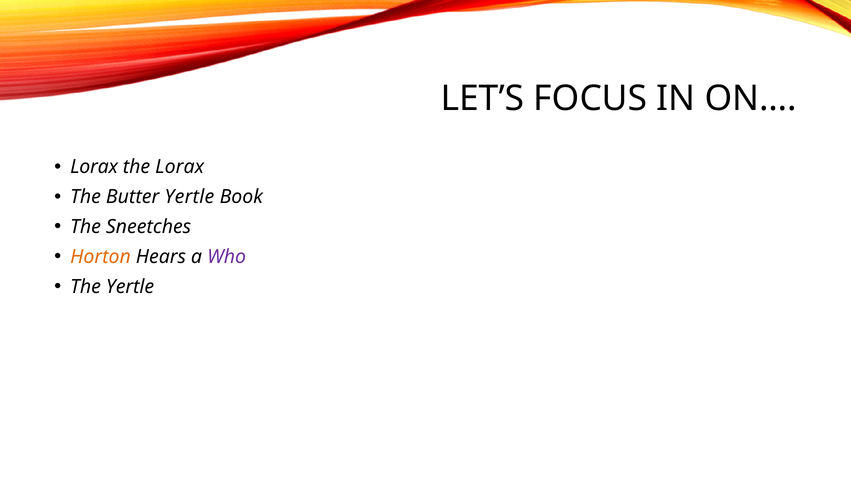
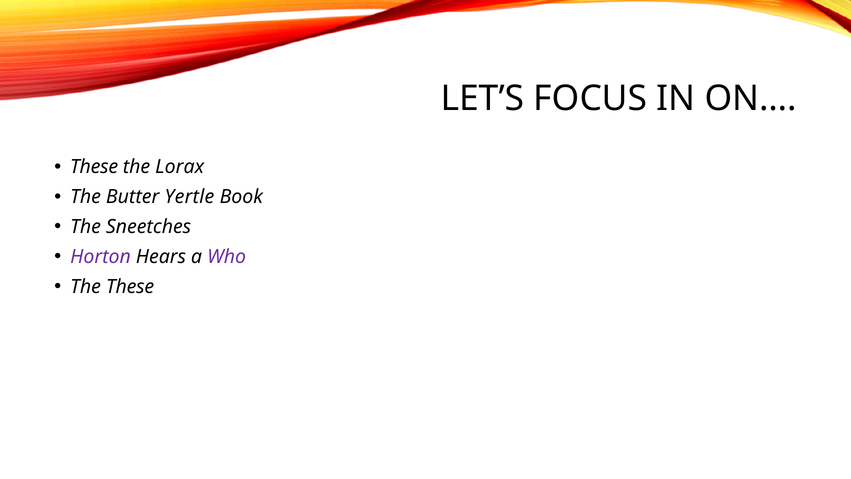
Lorax: Lorax -> These (94, 167)
Horton colour: orange -> purple (101, 257)
The Yertle: Yertle -> These (130, 286)
